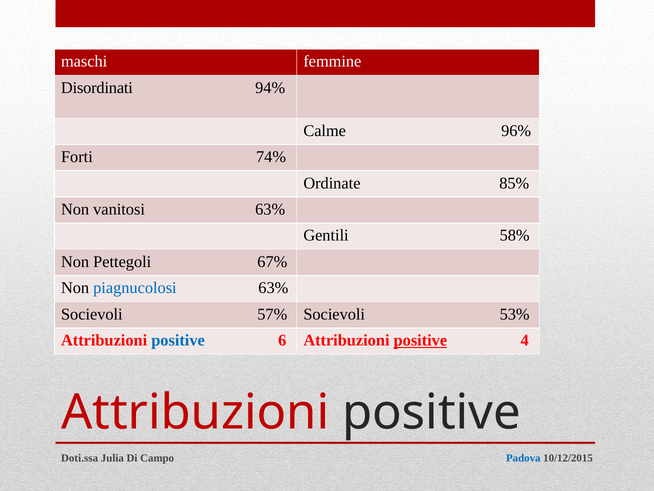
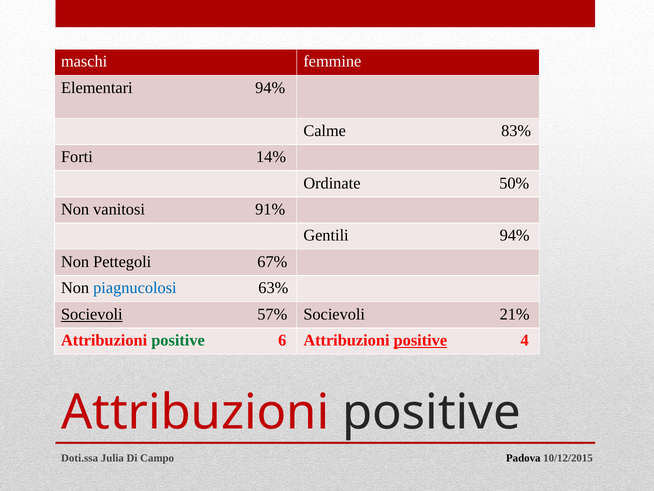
Disordinati: Disordinati -> Elementari (97, 88)
96%: 96% -> 83% (516, 131)
74%: 74% -> 14% (271, 157)
85%: 85% -> 50% (514, 183)
vanitosi 63%: 63% -> 91% (270, 209)
Gentili 58%: 58% -> 94% (515, 235)
Socievoli underline: none -> present (92, 314)
53%: 53% -> 21% (515, 314)
positive colour: blue -> green (178, 340)
Padova colour: blue -> black (523, 458)
